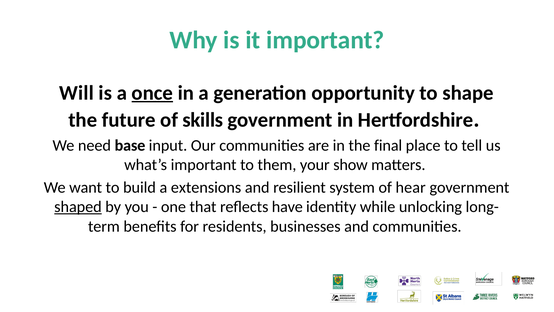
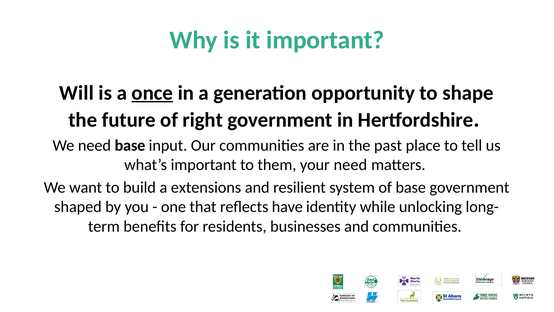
skills: skills -> right (203, 120)
final: final -> past (388, 145)
your show: show -> need (350, 165)
of hear: hear -> base (411, 187)
shaped underline: present -> none (78, 207)
